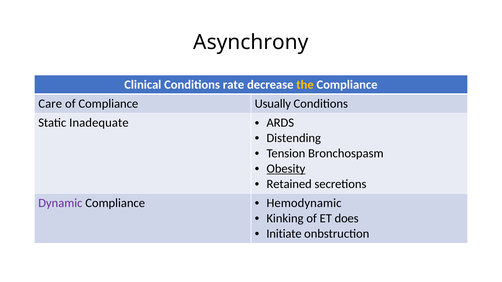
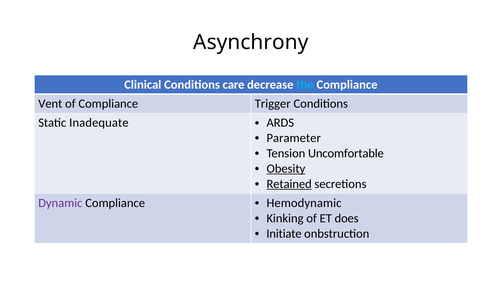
rate: rate -> care (234, 85)
the colour: yellow -> light blue (305, 85)
Care: Care -> Vent (50, 104)
Usually: Usually -> Trigger (273, 104)
Distending: Distending -> Parameter (294, 138)
Bronchospasm: Bronchospasm -> Uncomfortable (346, 154)
Retained underline: none -> present (289, 184)
